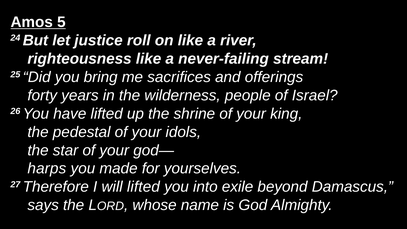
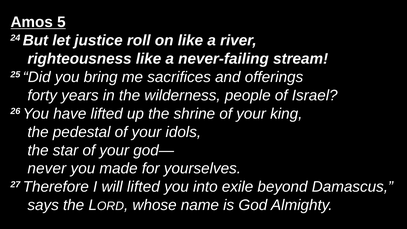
harps: harps -> never (47, 169)
